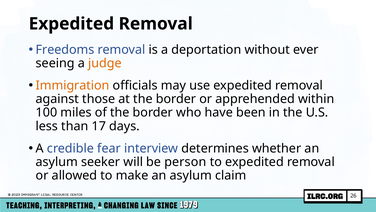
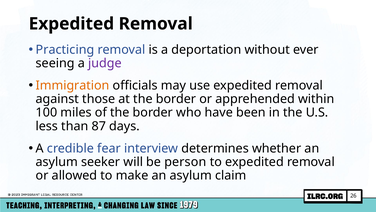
Freedoms: Freedoms -> Practicing (65, 50)
judge colour: orange -> purple (105, 63)
17: 17 -> 87 (99, 126)
